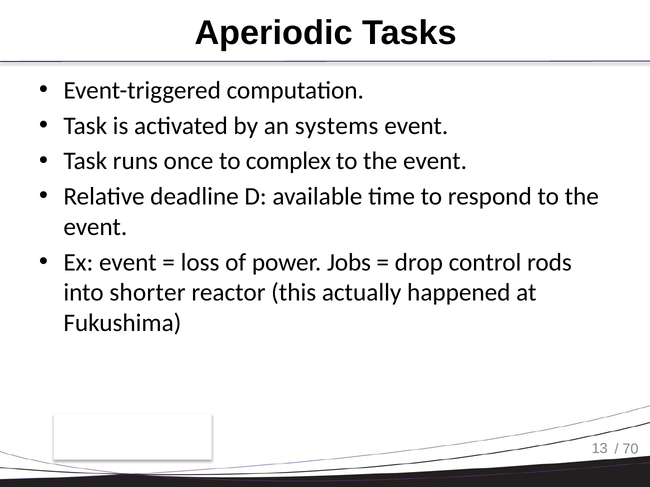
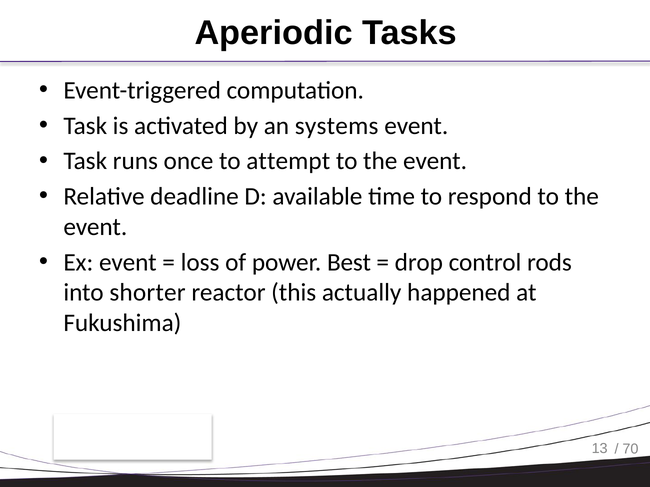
complex: complex -> attempt (288, 161)
Jobs: Jobs -> Best (349, 263)
